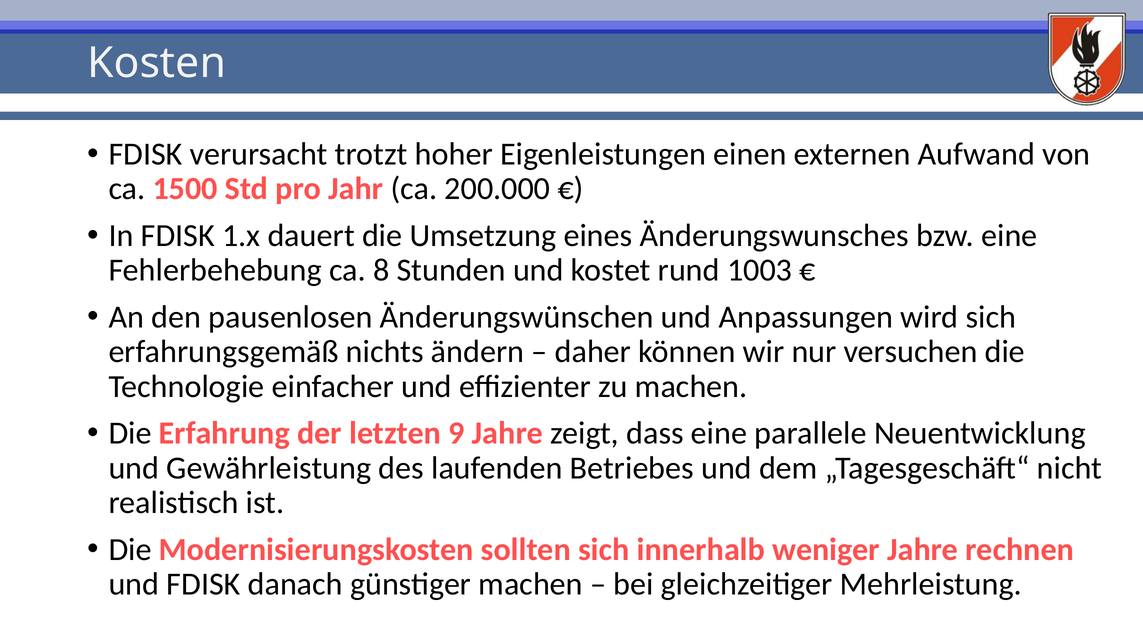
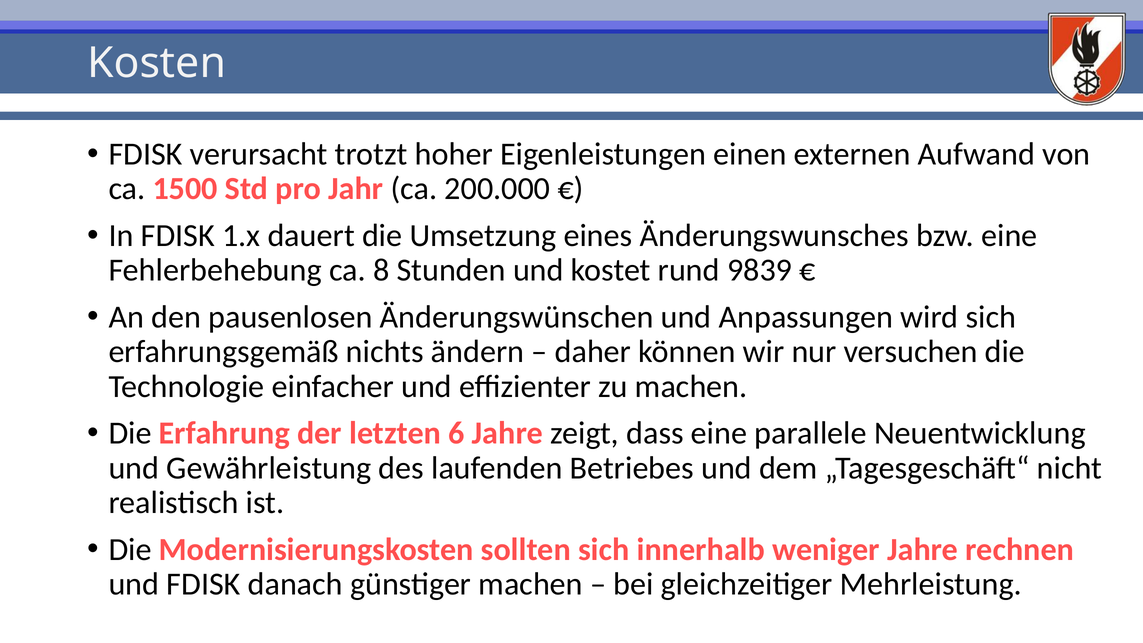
1003: 1003 -> 9839 (760, 270)
9: 9 -> 6 (456, 433)
